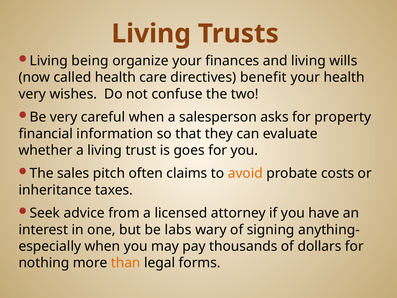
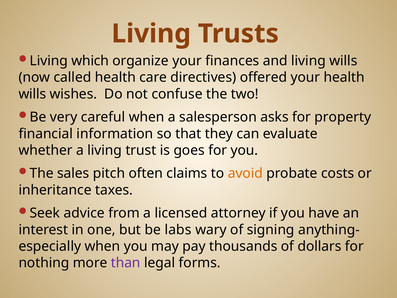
being: being -> which (90, 61)
benefit: benefit -> offered (263, 77)
very: very -> wills (32, 94)
than colour: orange -> purple (126, 263)
